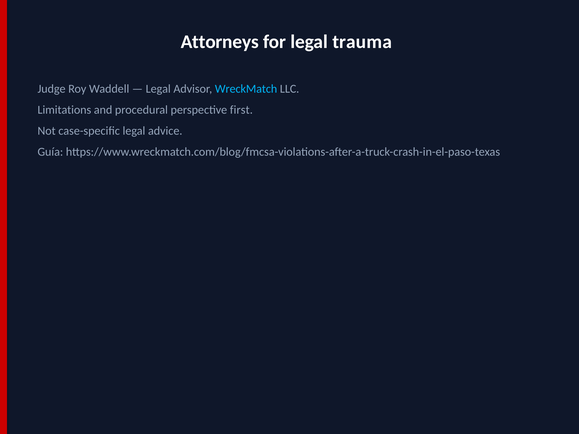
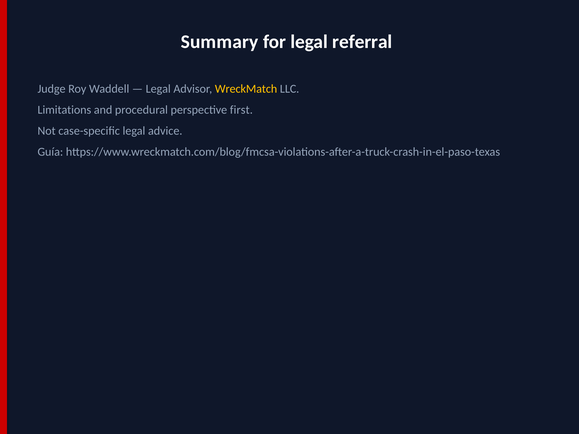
Attorneys: Attorneys -> Summary (220, 42)
trauma: trauma -> referral (362, 42)
WreckMatch colour: light blue -> yellow (246, 89)
